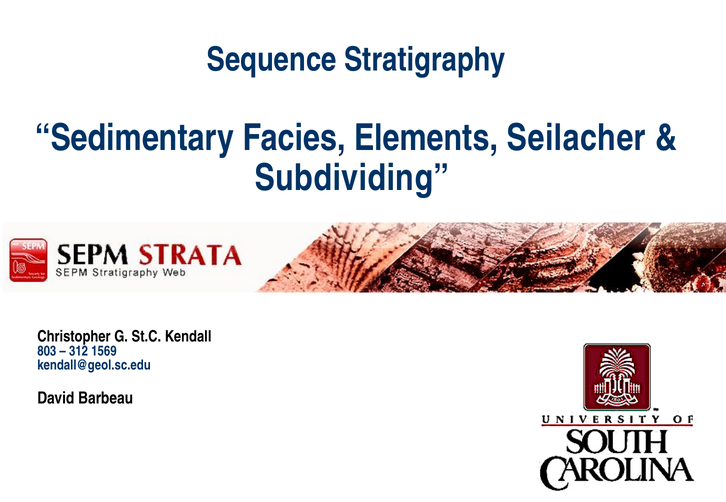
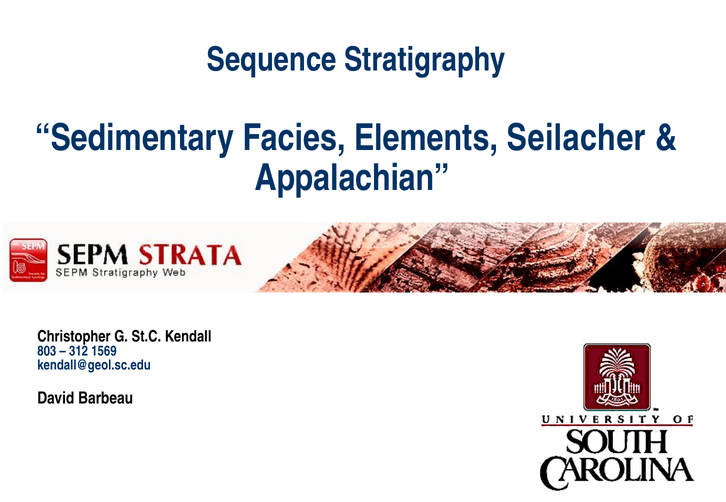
Subdividing: Subdividing -> Appalachian (352, 178)
